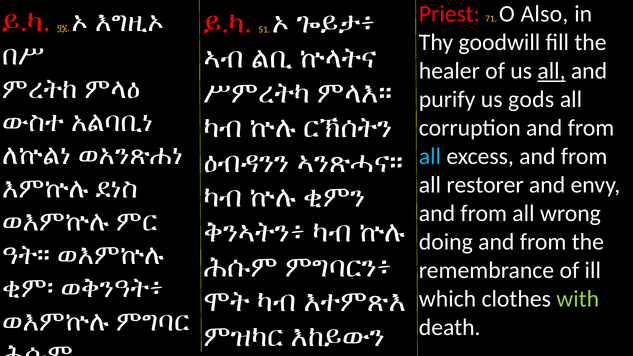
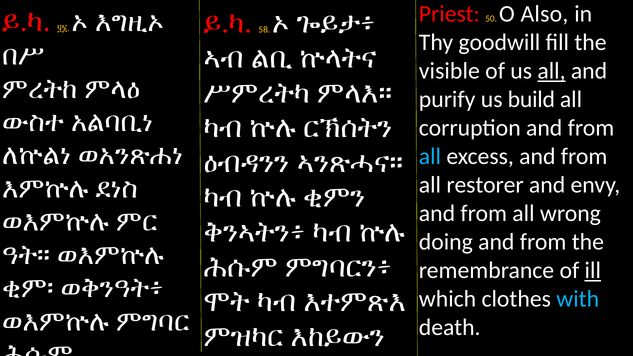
71: 71 -> 50 (491, 19)
51: 51 -> 58 (264, 30)
healer: healer -> visible (449, 71)
gods: gods -> build (531, 100)
ill underline: none -> present (593, 270)
with colour: light green -> light blue (578, 299)
